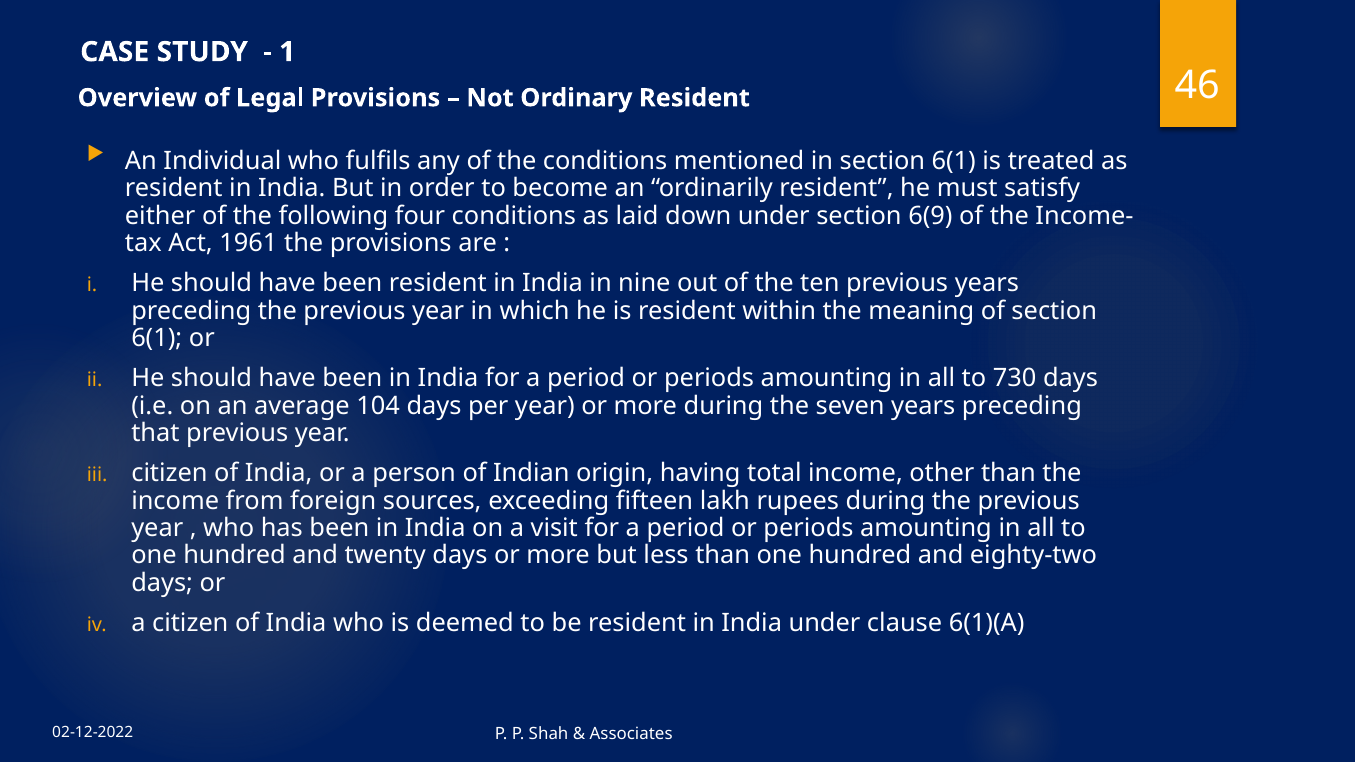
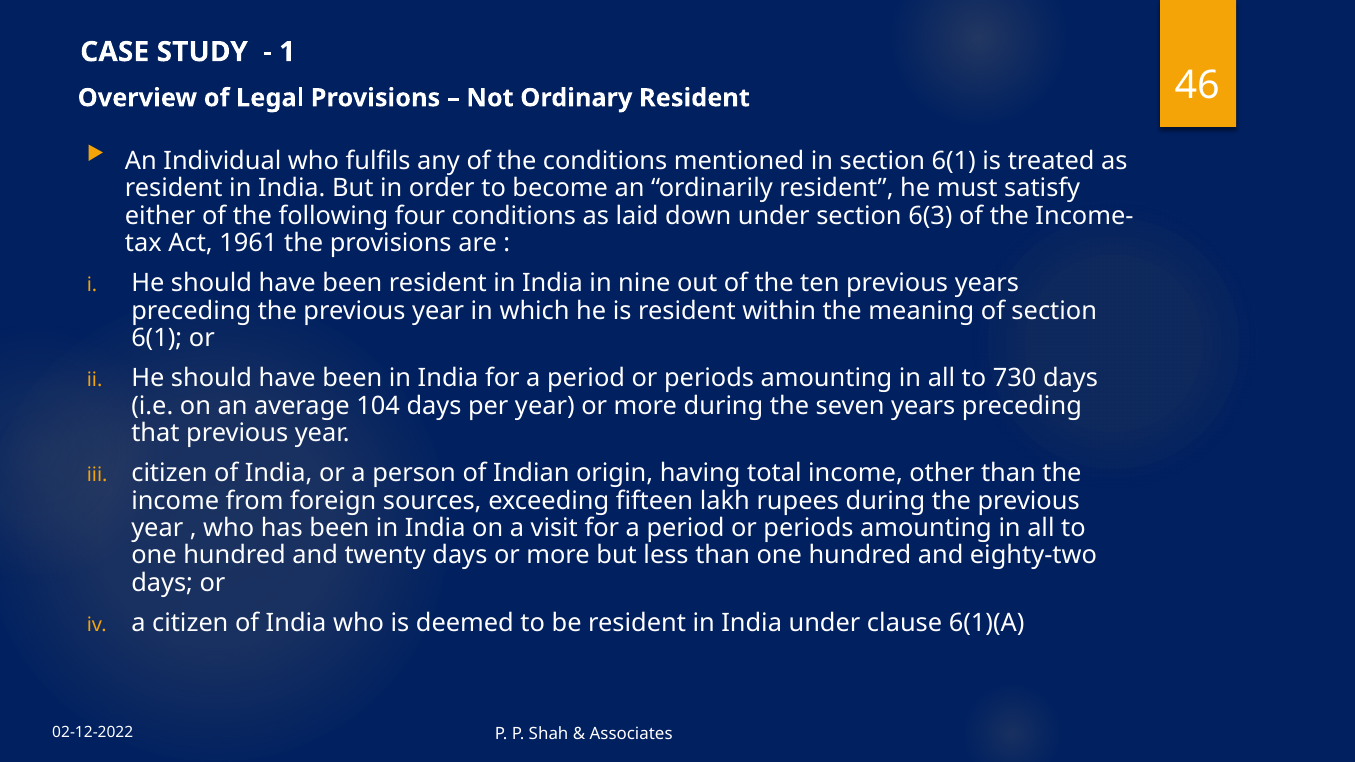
6(9: 6(9 -> 6(3 (930, 216)
